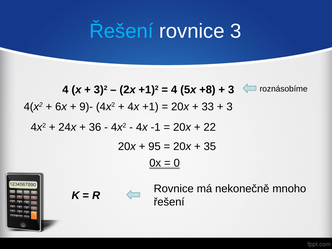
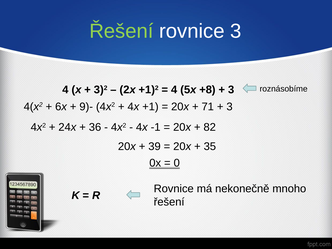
Řešení colour: light blue -> light green (121, 31)
33: 33 -> 71 (208, 107)
22: 22 -> 82 (210, 127)
95: 95 -> 39 (155, 146)
